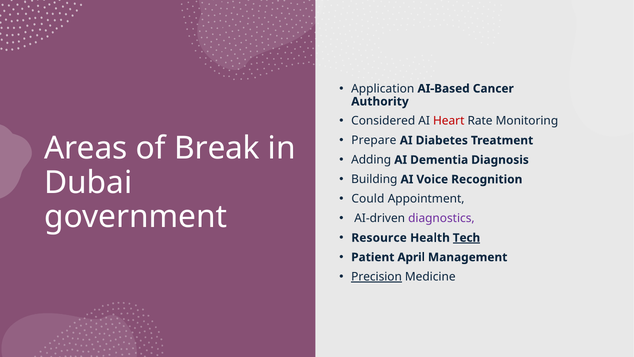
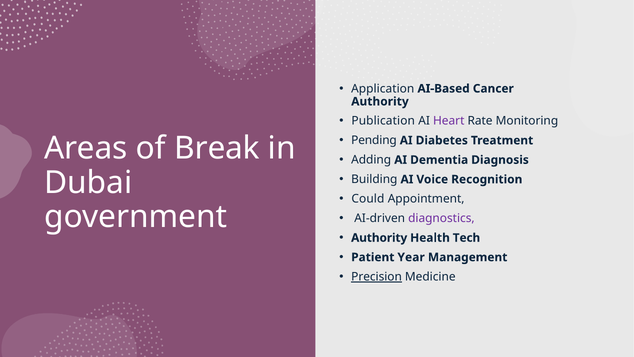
Considered: Considered -> Publication (383, 121)
Heart colour: red -> purple (449, 121)
Prepare: Prepare -> Pending (374, 140)
Resource: Resource -> Authority (379, 238)
Tech underline: present -> none (466, 238)
April: April -> Year (411, 257)
